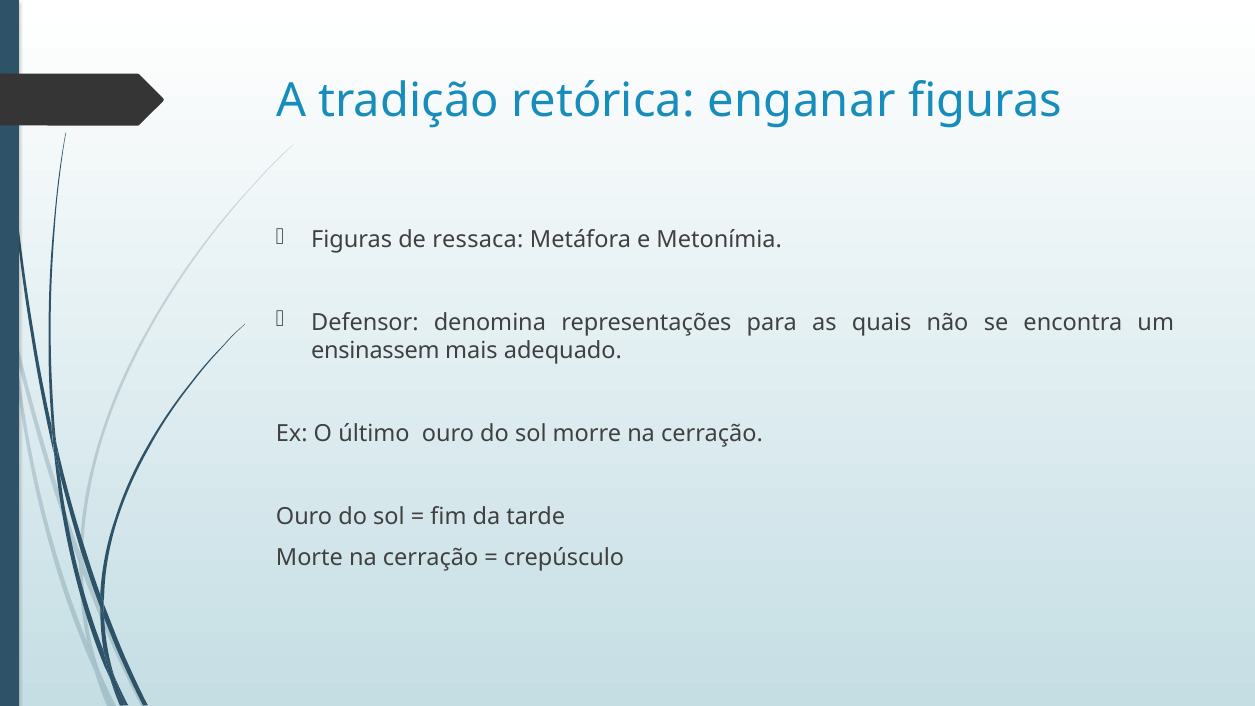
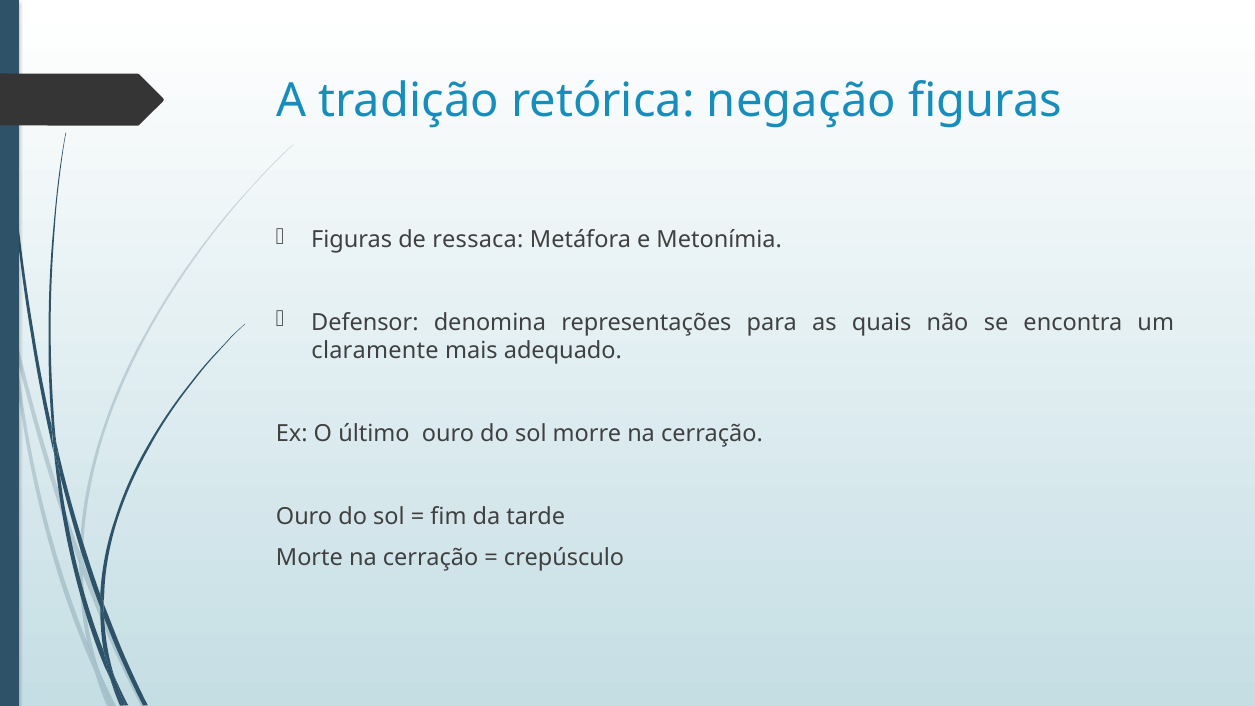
enganar: enganar -> negação (802, 100)
ensinassem: ensinassem -> claramente (375, 351)
